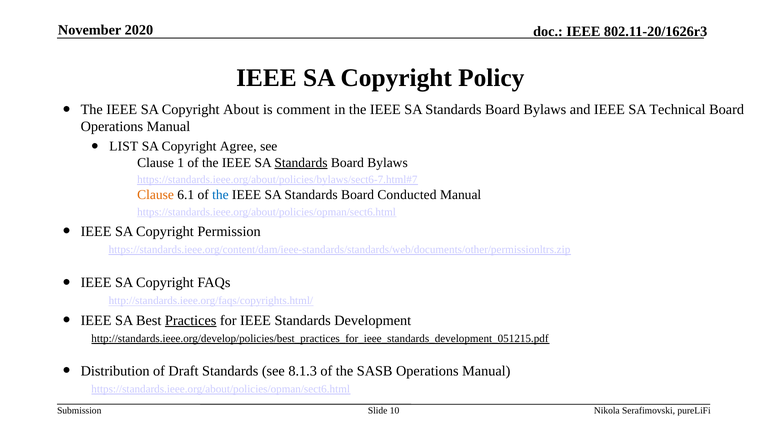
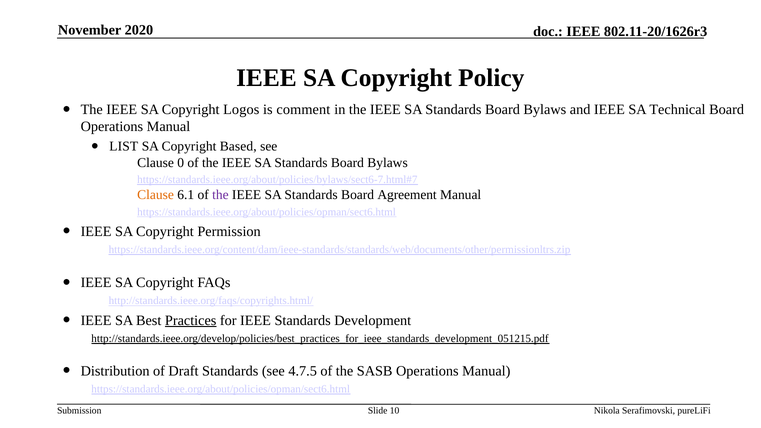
About: About -> Logos (241, 110)
Agree: Agree -> Based (238, 146)
1: 1 -> 0 (181, 163)
Standards underline: present -> none (301, 163)
the colour: blue -> purple (220, 195)
Conducted: Conducted -> Agreement (407, 195)
8.1.3: 8.1.3 -> 4.7.5 (303, 371)
